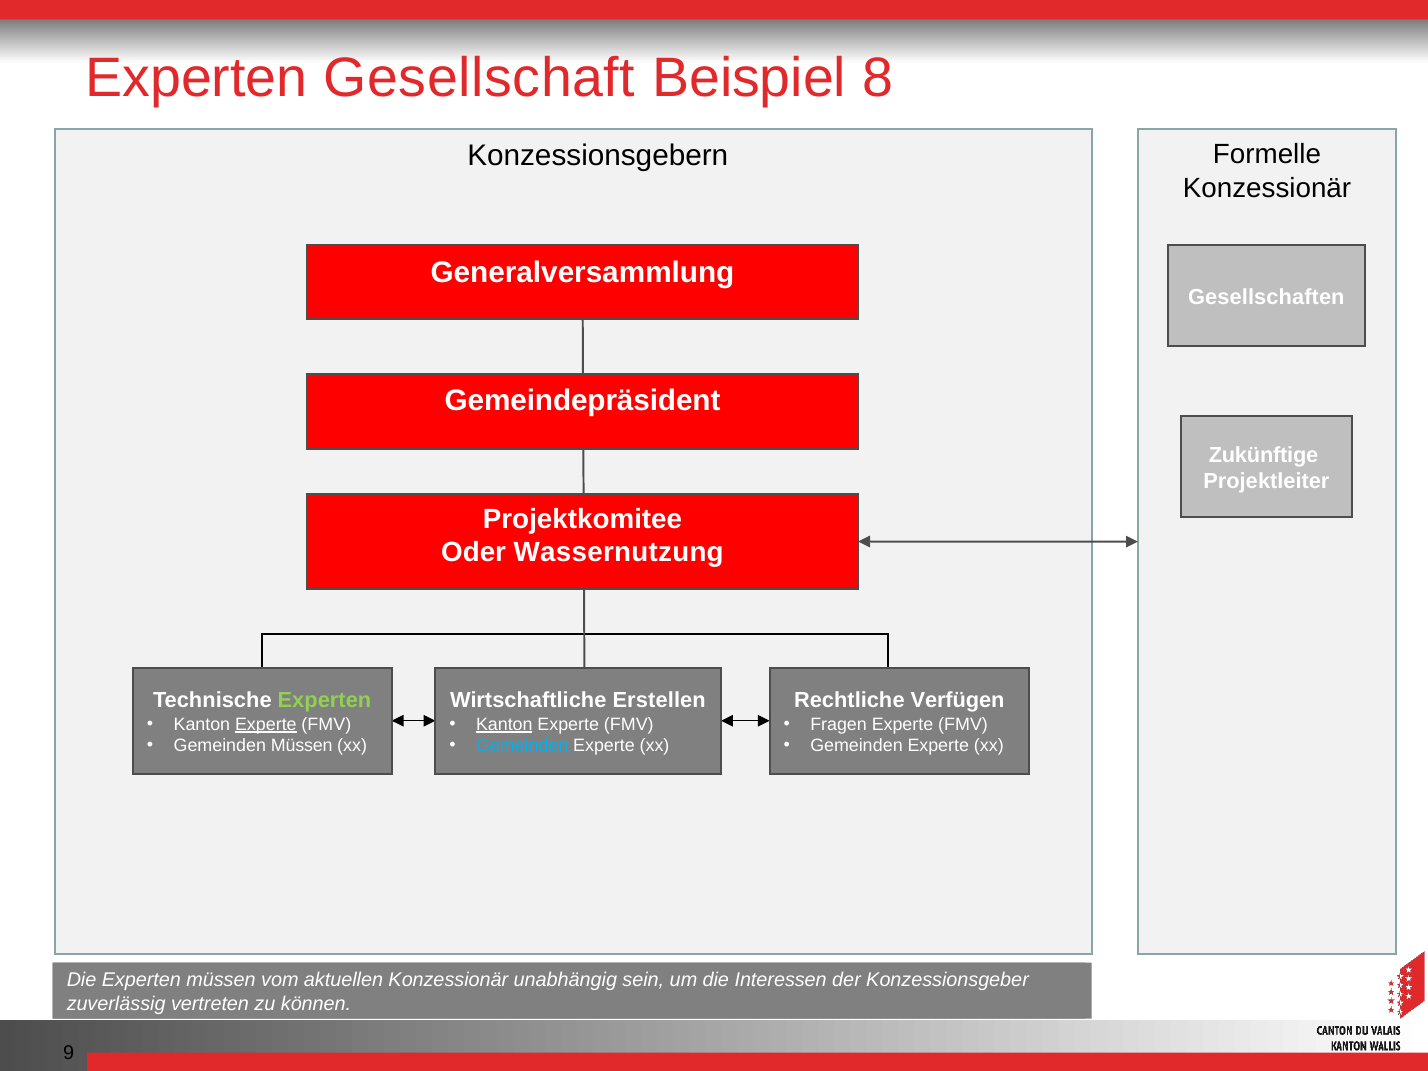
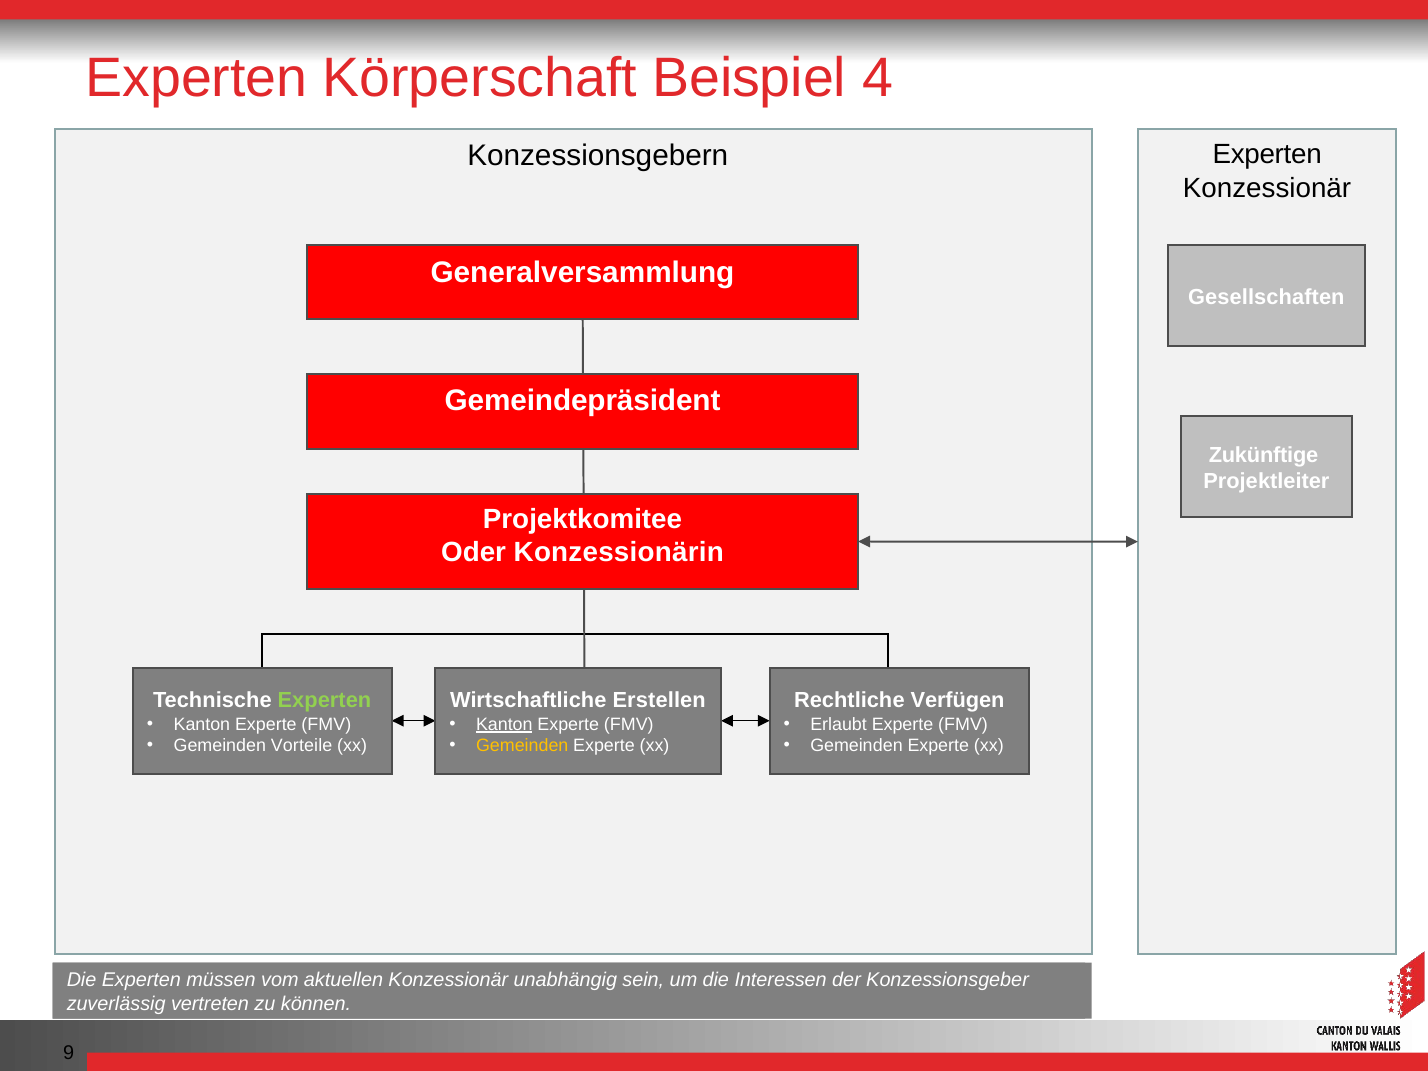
Gesellschaft: Gesellschaft -> Körperschaft (480, 78)
8: 8 -> 4 (878, 78)
Formelle: Formelle -> Experten (1267, 155)
Wassernutzung: Wassernutzung -> Konzessionärin (619, 553)
Experte underline: present -> none (266, 724)
Fragen: Fragen -> Erlaubt (839, 724)
Gemeinden Müssen: Müssen -> Vorteile (302, 746)
Gemeinden colour: light blue -> yellow (522, 746)
